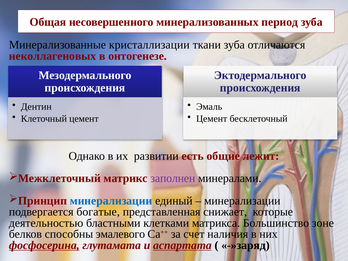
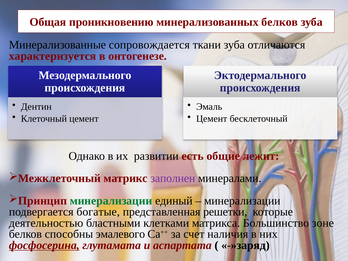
несовершенного: несовершенного -> проникновению (111, 22)
минерализованных период: период -> белков (280, 22)
кристаллизации: кристаллизации -> сопровождается (149, 45)
неколлагеновых: неколлагеновых -> характеризуется (53, 56)
минерализации colour: blue -> green (111, 201)
снижает: снижает -> решетки (225, 212)
аспартата underline: present -> none (182, 245)
